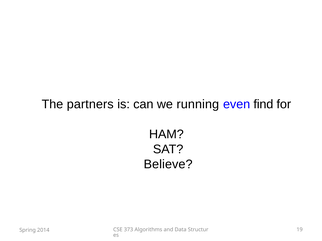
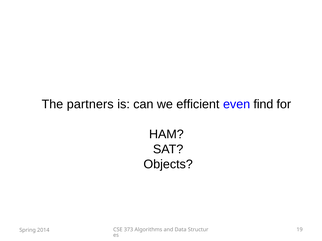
running: running -> efficient (198, 104)
Believe: Believe -> Objects (168, 165)
